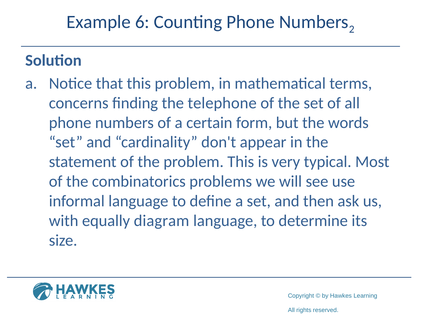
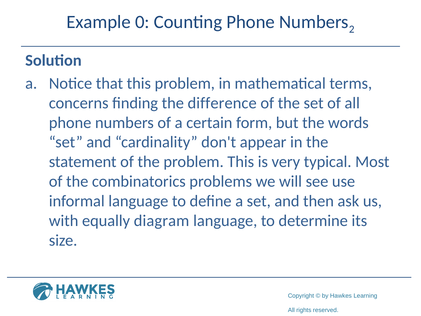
6: 6 -> 0 (142, 22)
telephone: telephone -> difference (222, 103)
